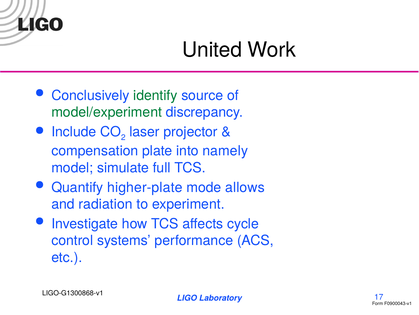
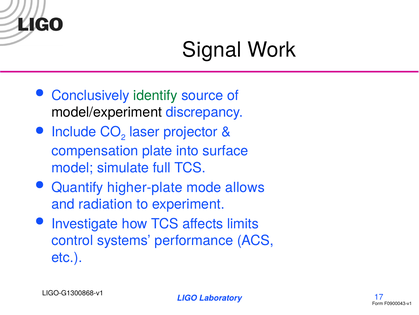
United: United -> Signal (212, 50)
model/experiment colour: green -> black (107, 112)
namely: namely -> surface (225, 151)
cycle: cycle -> limits (243, 223)
